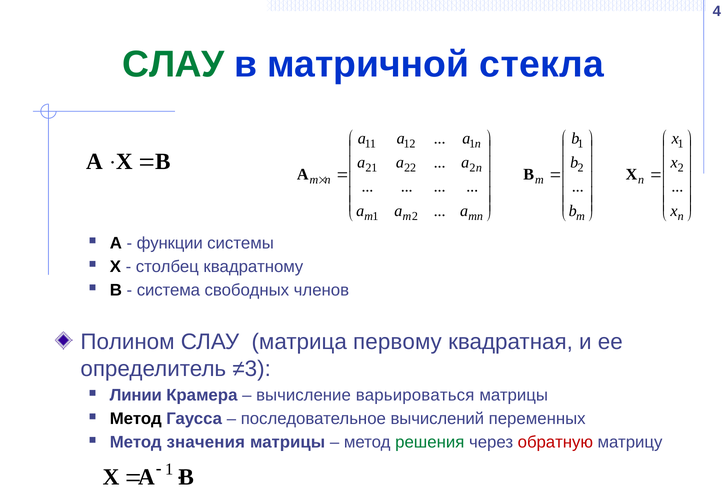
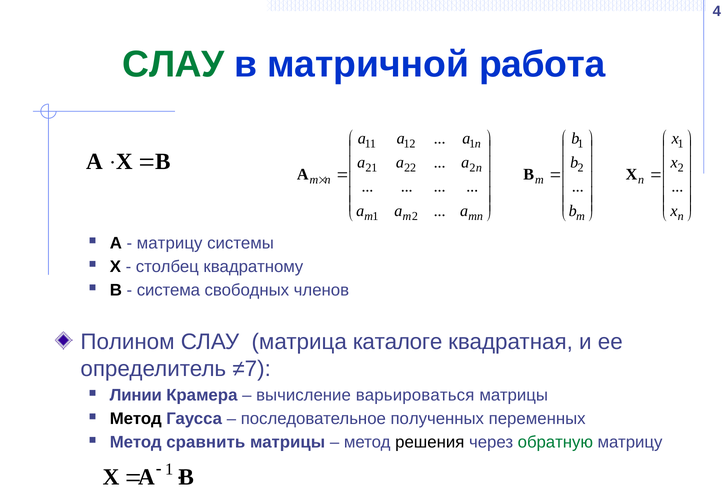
стекла: стекла -> работа (542, 64)
функции: функции -> матрицу (170, 243)
первому: первому -> каталоге (398, 342)
≠3: ≠3 -> ≠7 (252, 369)
вычислений: вычислений -> полученных (437, 419)
значения: значения -> сравнить (206, 442)
решения colour: green -> black (430, 442)
обратную colour: red -> green (555, 442)
